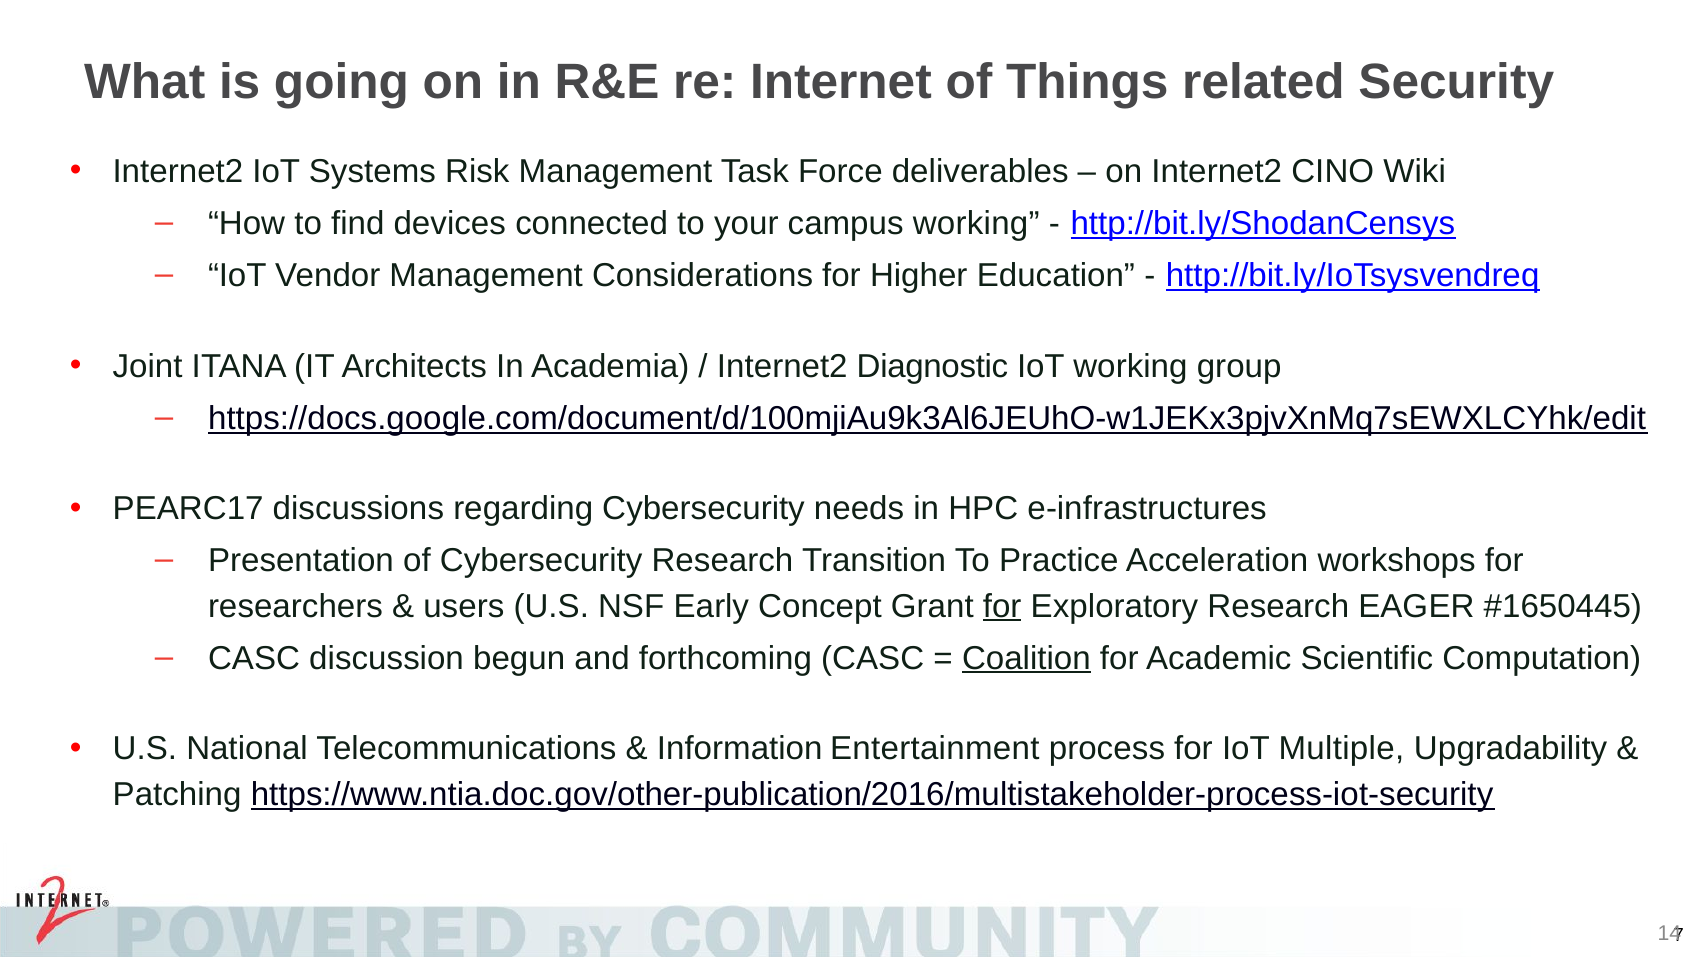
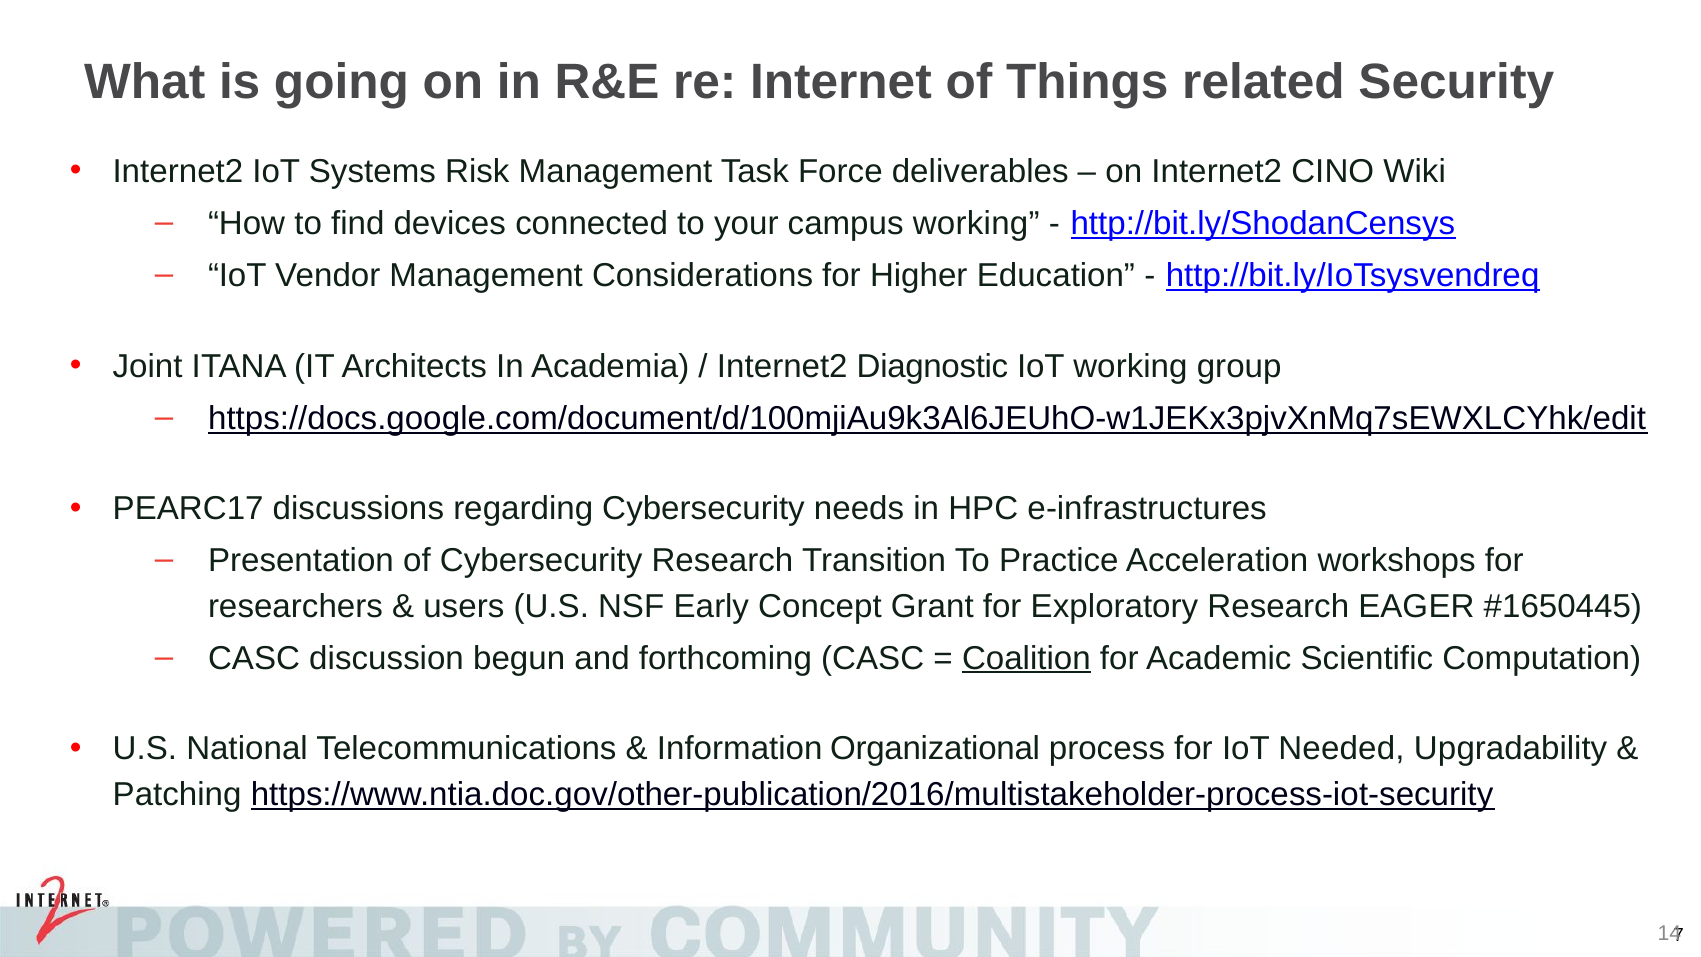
for underline: present -> none (1002, 606)
Entertainment: Entertainment -> Organizational (935, 749)
Multiple: Multiple -> Needed (1341, 749)
